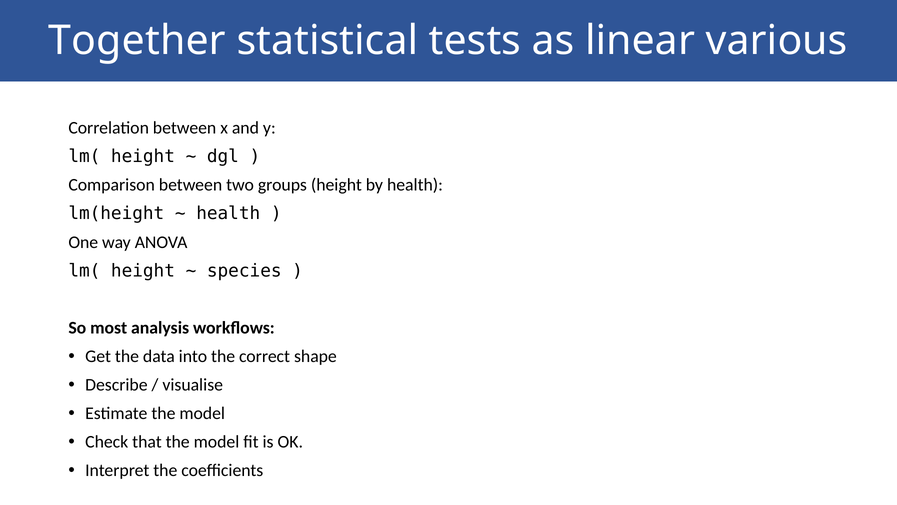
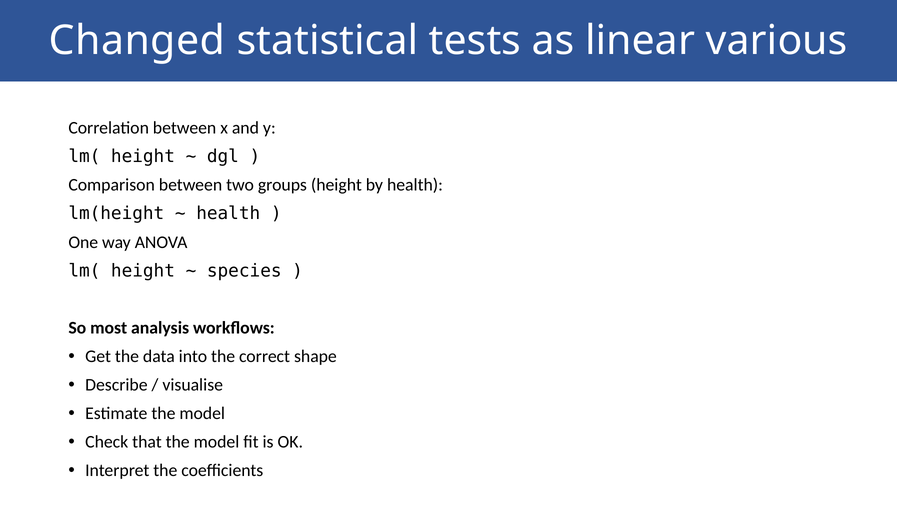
Together: Together -> Changed (137, 40)
